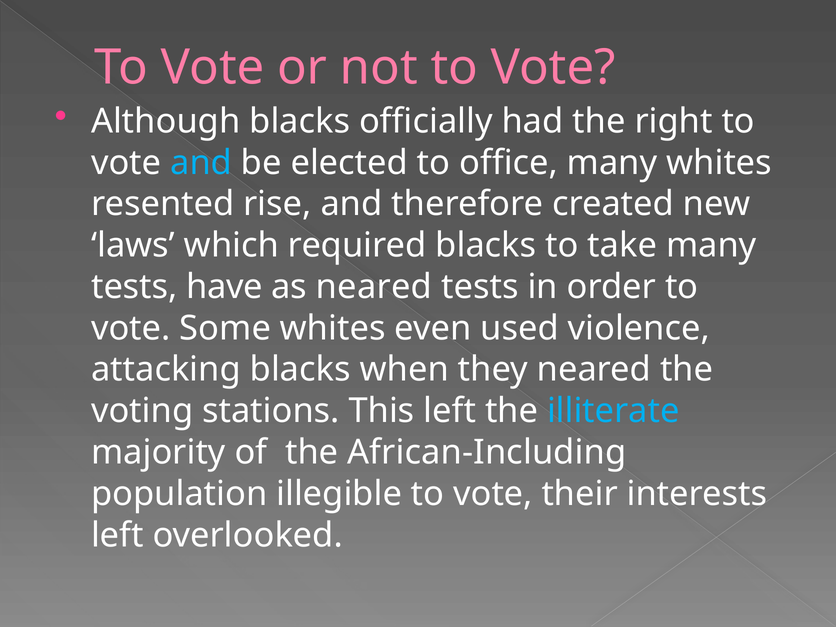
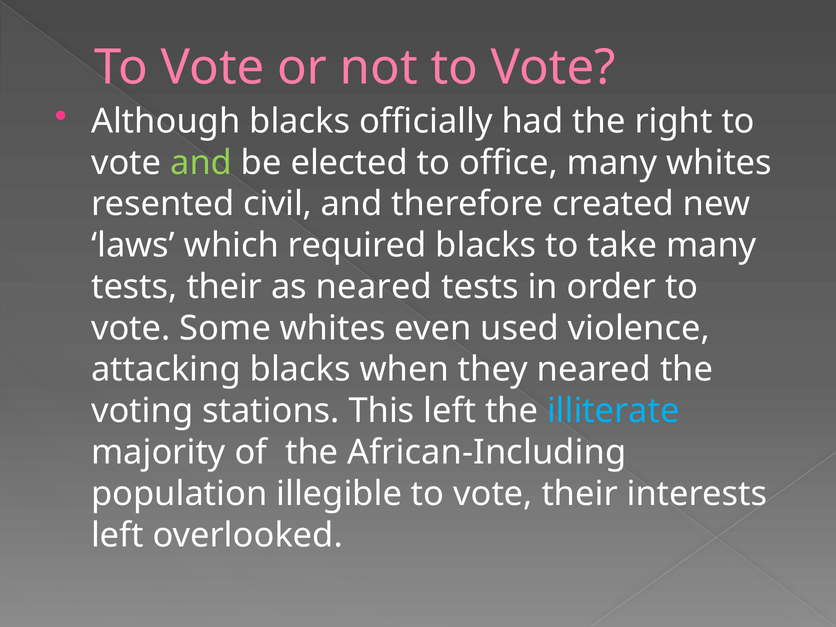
and colour: light blue -> light green (201, 163)
rise: rise -> civil (278, 204)
tests have: have -> their (224, 287)
